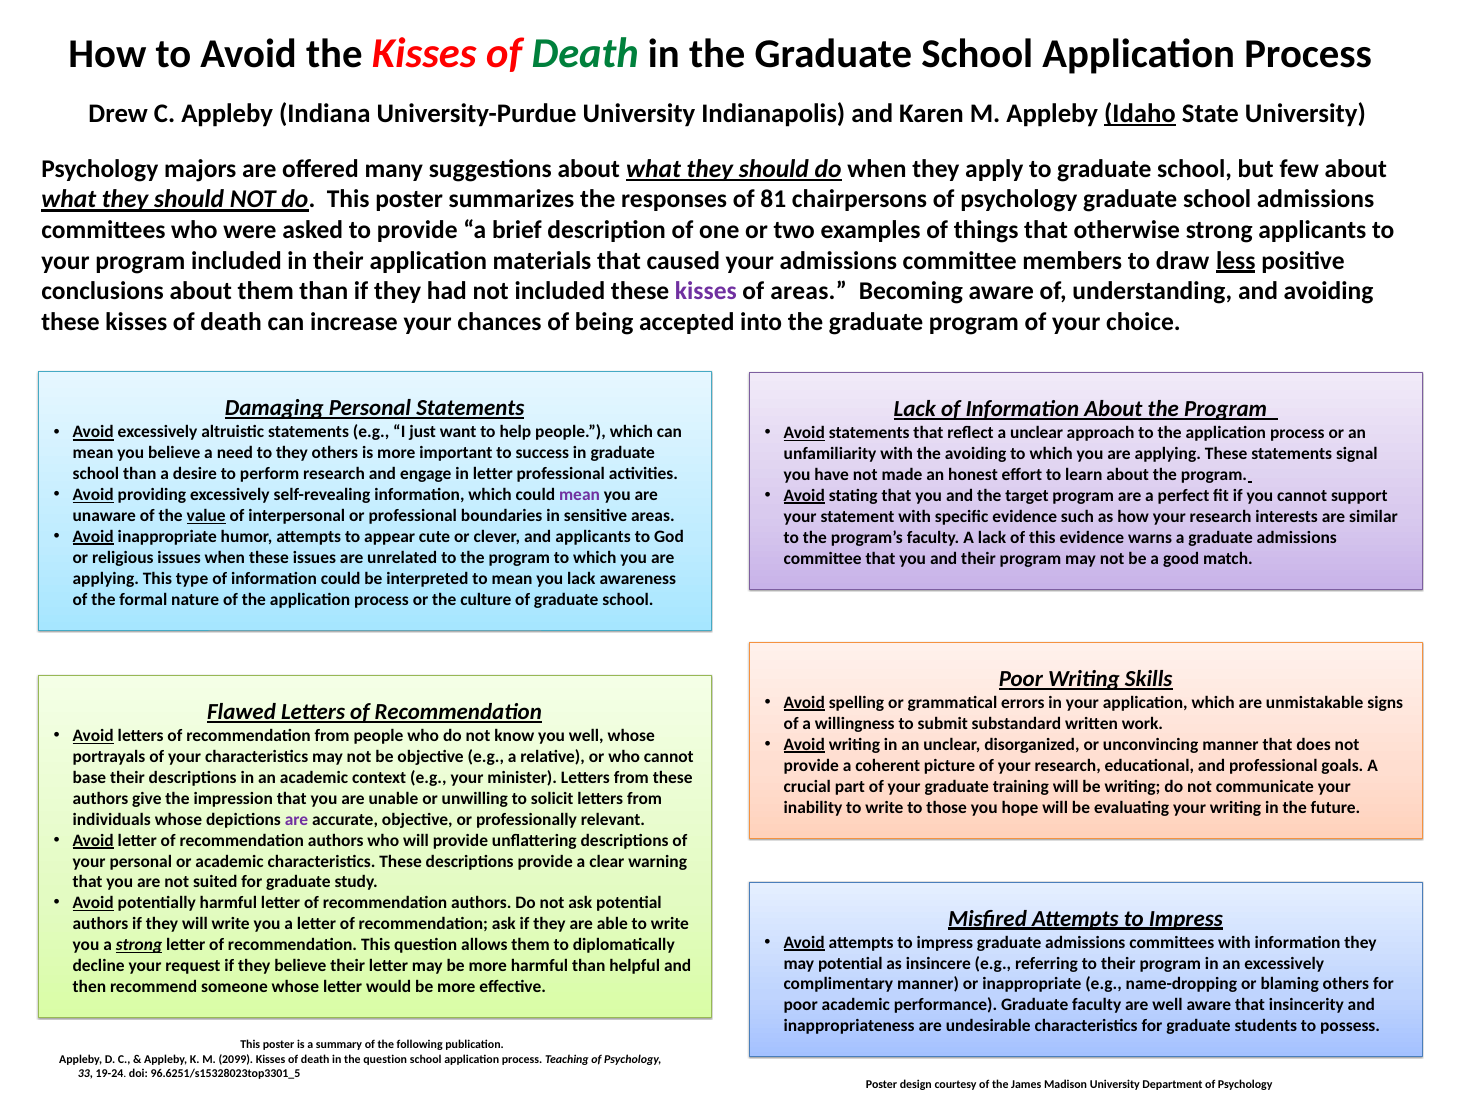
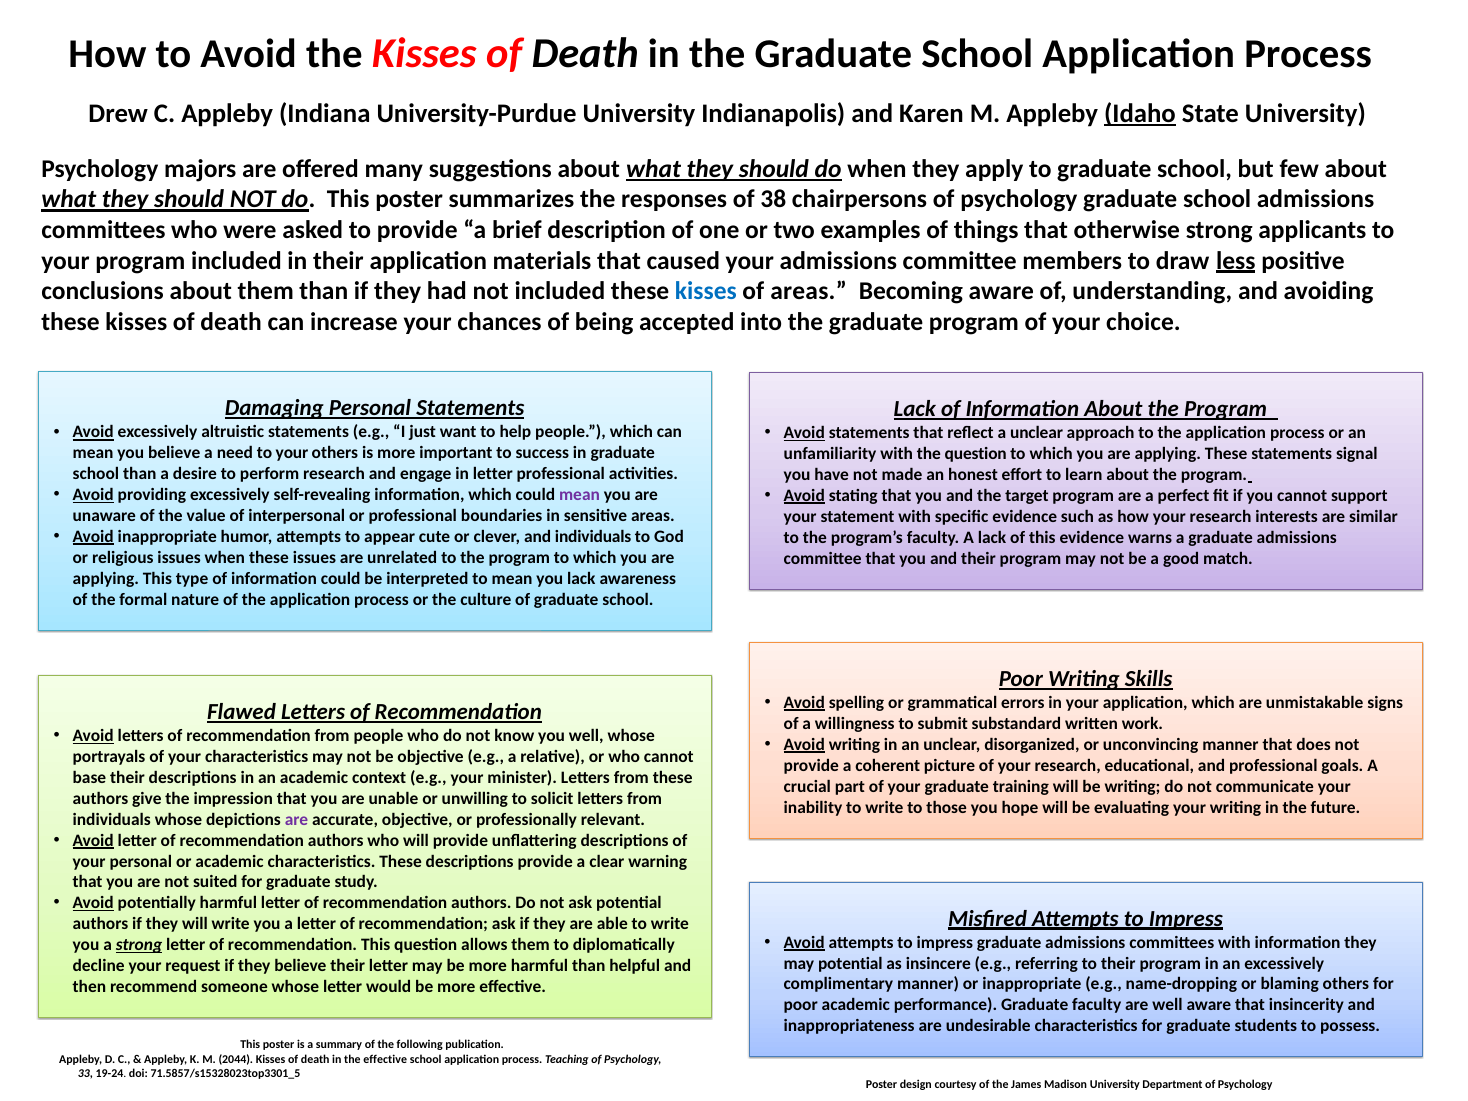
Death colour: green -> black (585, 54)
81: 81 -> 38 (773, 200)
kisses colour: purple -> blue (706, 291)
need to they: they -> your (292, 453)
the avoiding: avoiding -> question (976, 454)
value underline: present -> none (206, 516)
and applicants: applicants -> individuals (593, 537)
2099: 2099 -> 2044 (236, 1059)
the question: question -> effective (385, 1059)
96.6251/s15328023top3301_5: 96.6251/s15328023top3301_5 -> 71.5857/s15328023top3301_5 (225, 1073)
